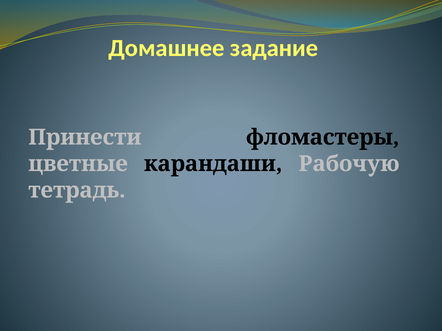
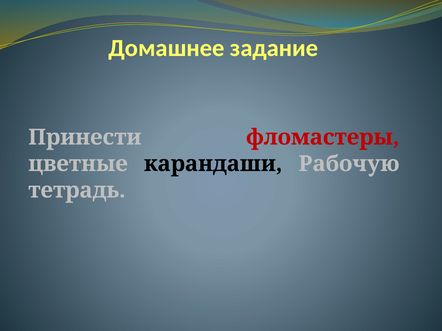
фломастеры colour: black -> red (323, 137)
